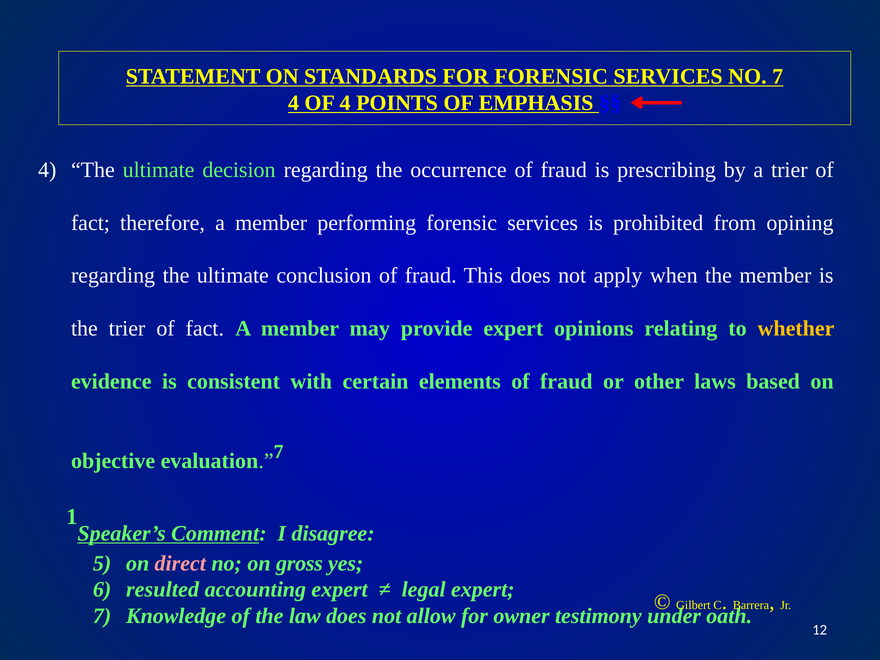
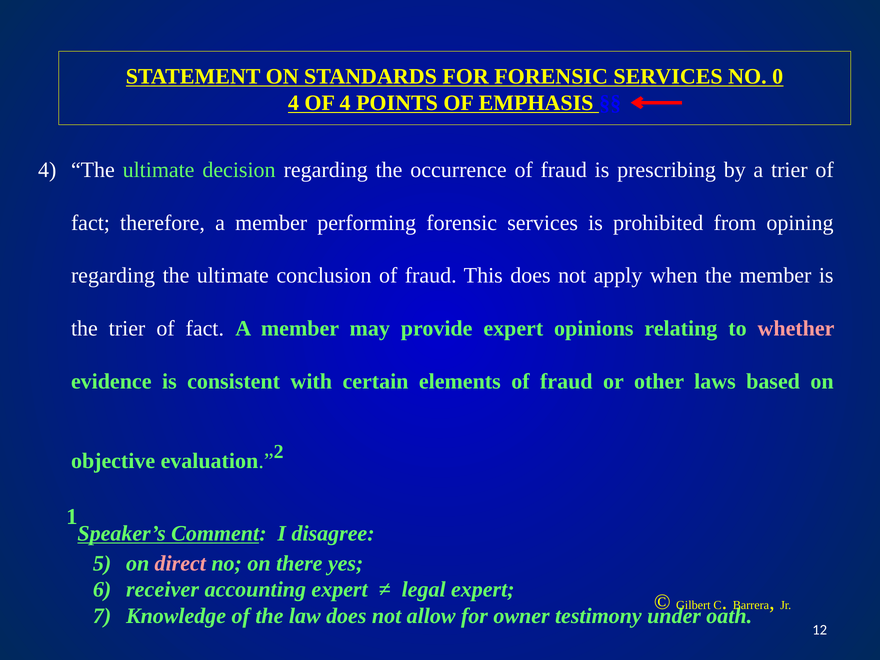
NO 7: 7 -> 0 (778, 76)
whether colour: yellow -> pink (796, 329)
7: 7 -> 2 (279, 452)
gross: gross -> there (299, 563)
resulted: resulted -> receiver (163, 590)
